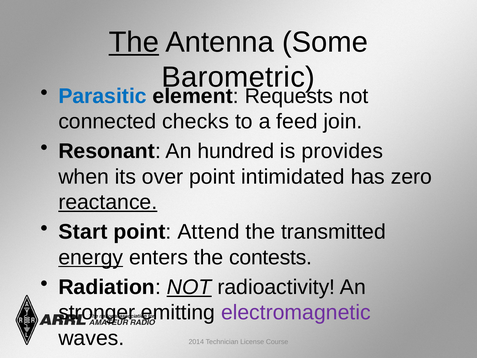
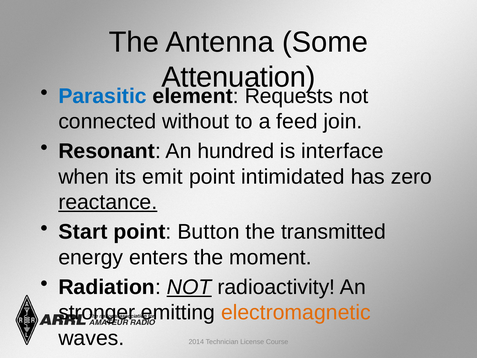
The underline: present -> none (134, 42)
Barometric: Barometric -> Attenuation (239, 77)
checks: checks -> without (196, 121)
provides: provides -> interface (342, 151)
over: over -> emit (162, 177)
Attend: Attend -> Button (208, 232)
energy underline: present -> none (91, 257)
contests: contests -> moment (270, 257)
electromagnetic colour: purple -> orange (296, 312)
